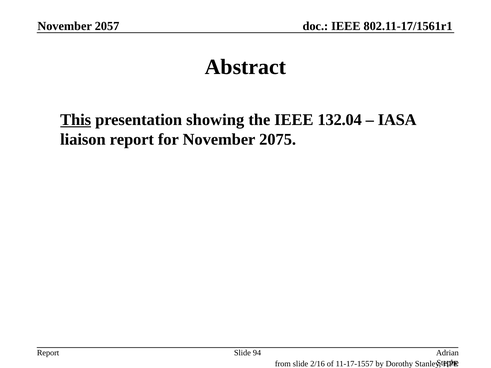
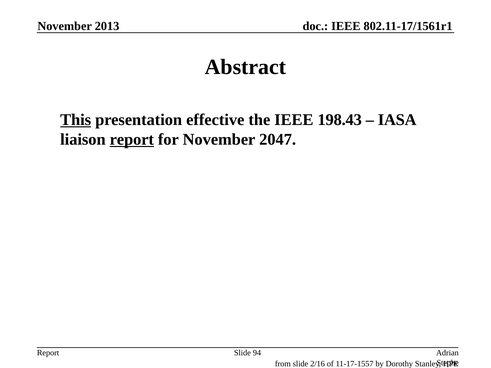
2057: 2057 -> 2013 (107, 26)
showing: showing -> effective (215, 120)
132.04: 132.04 -> 198.43 (340, 120)
report underline: none -> present (132, 139)
2075: 2075 -> 2047 (278, 139)
